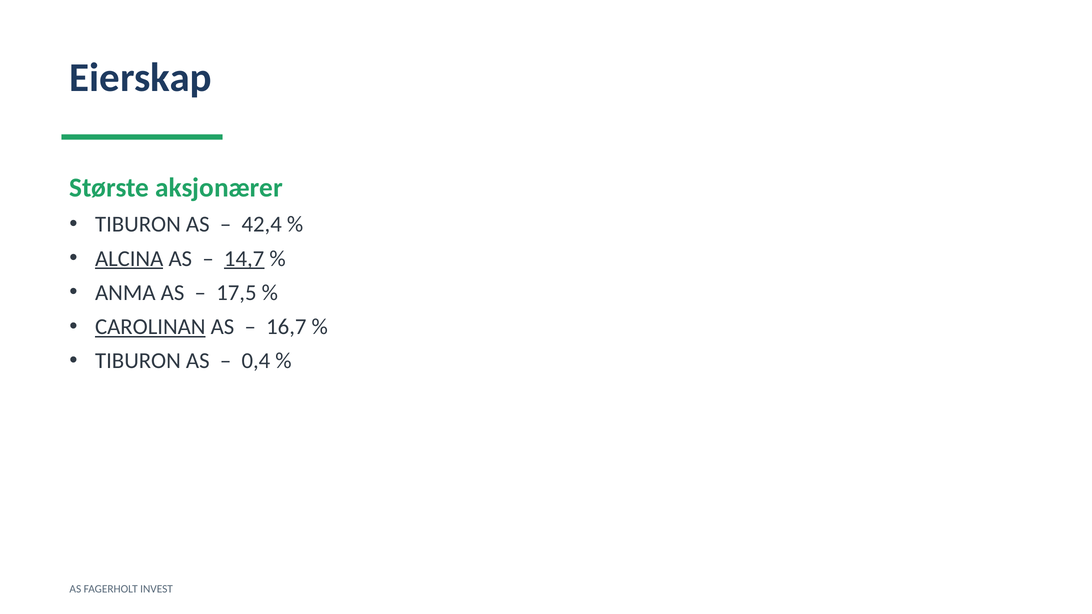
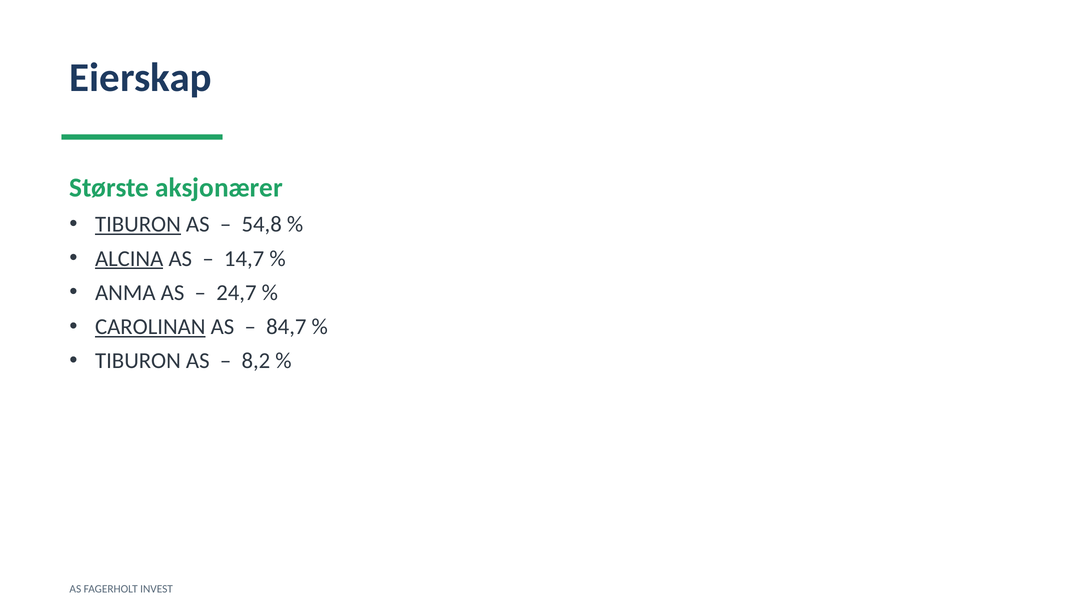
TIBURON underline: none -> present (138, 225)
42,4: 42,4 -> 54,8 (262, 225)
14,7 underline: present -> none (244, 259)
17,5: 17,5 -> 24,7 (236, 293)
16,7: 16,7 -> 84,7 (286, 327)
0,4: 0,4 -> 8,2 (256, 361)
